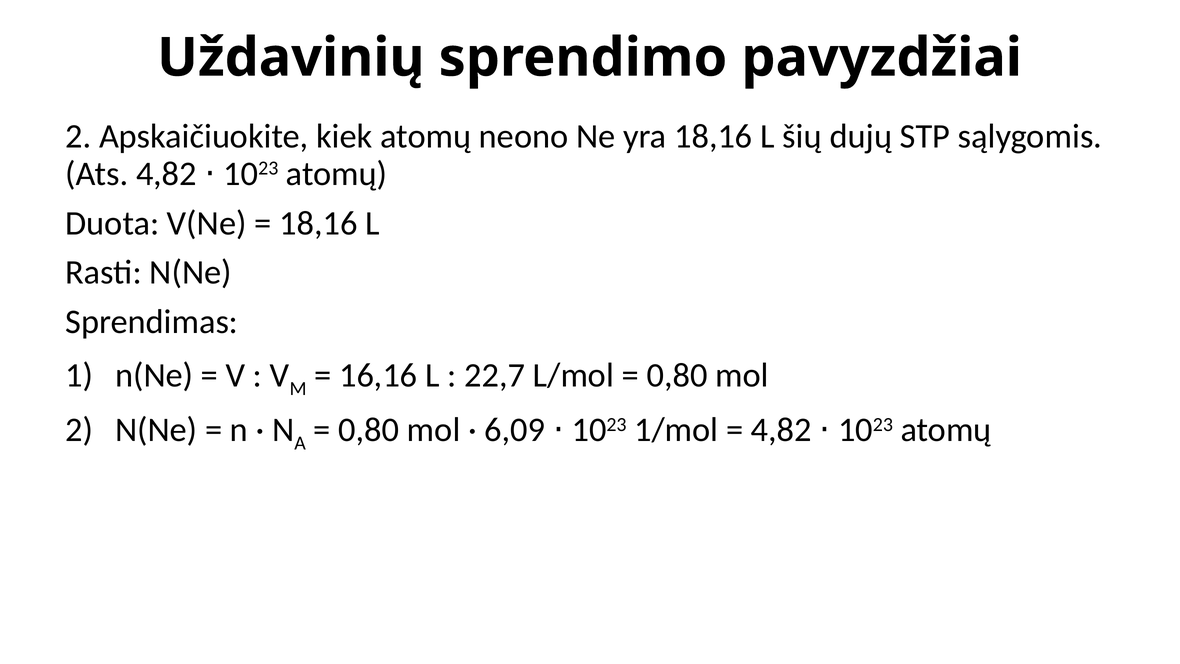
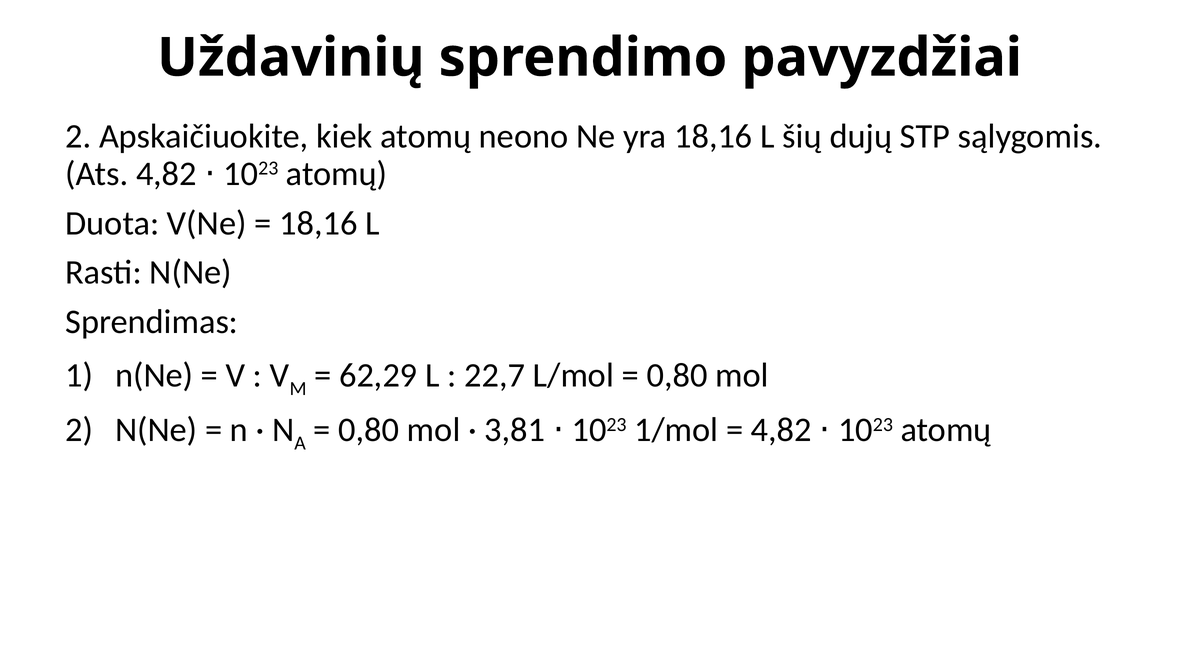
16,16: 16,16 -> 62,29 (378, 375)
6,09: 6,09 -> 3,81 (515, 430)
